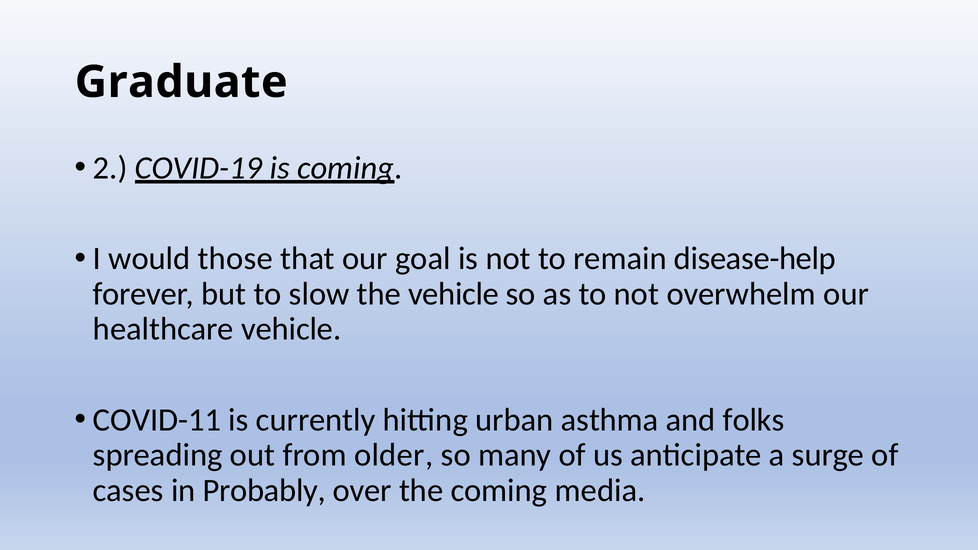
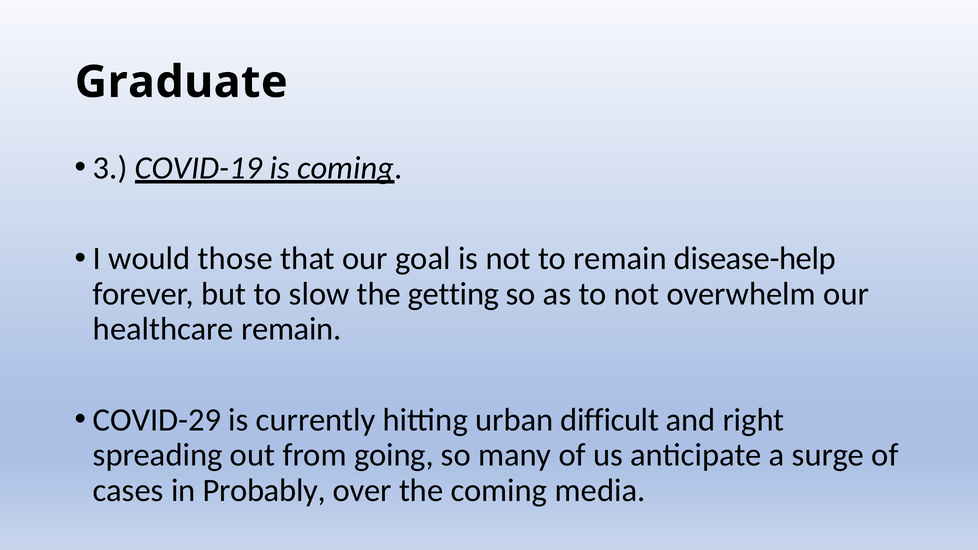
2: 2 -> 3 (110, 168)
the vehicle: vehicle -> getting (454, 294)
healthcare vehicle: vehicle -> remain (291, 329)
COVID-11: COVID-11 -> COVID-29 (157, 420)
asthma: asthma -> difficult (610, 420)
folks: folks -> right (754, 420)
older: older -> going (394, 455)
